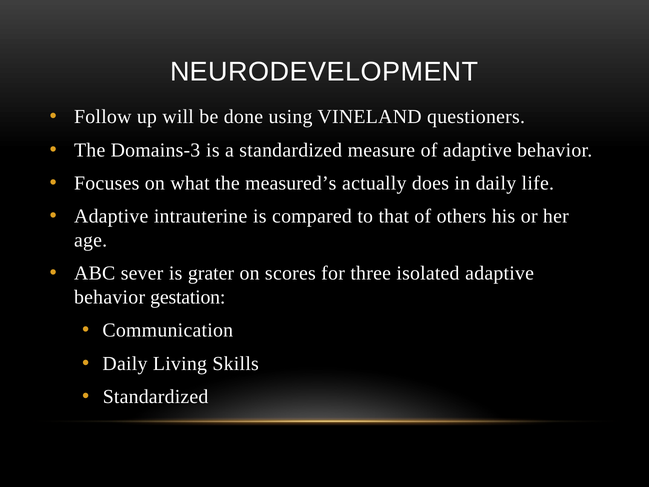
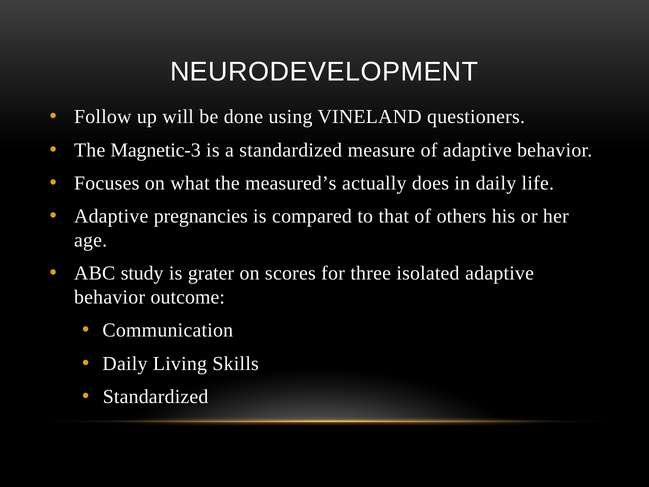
Domains-3: Domains-3 -> Magnetic-3 (156, 150)
intrauterine: intrauterine -> pregnancies (201, 216)
sever: sever -> study (142, 273)
gestation: gestation -> outcome (188, 297)
